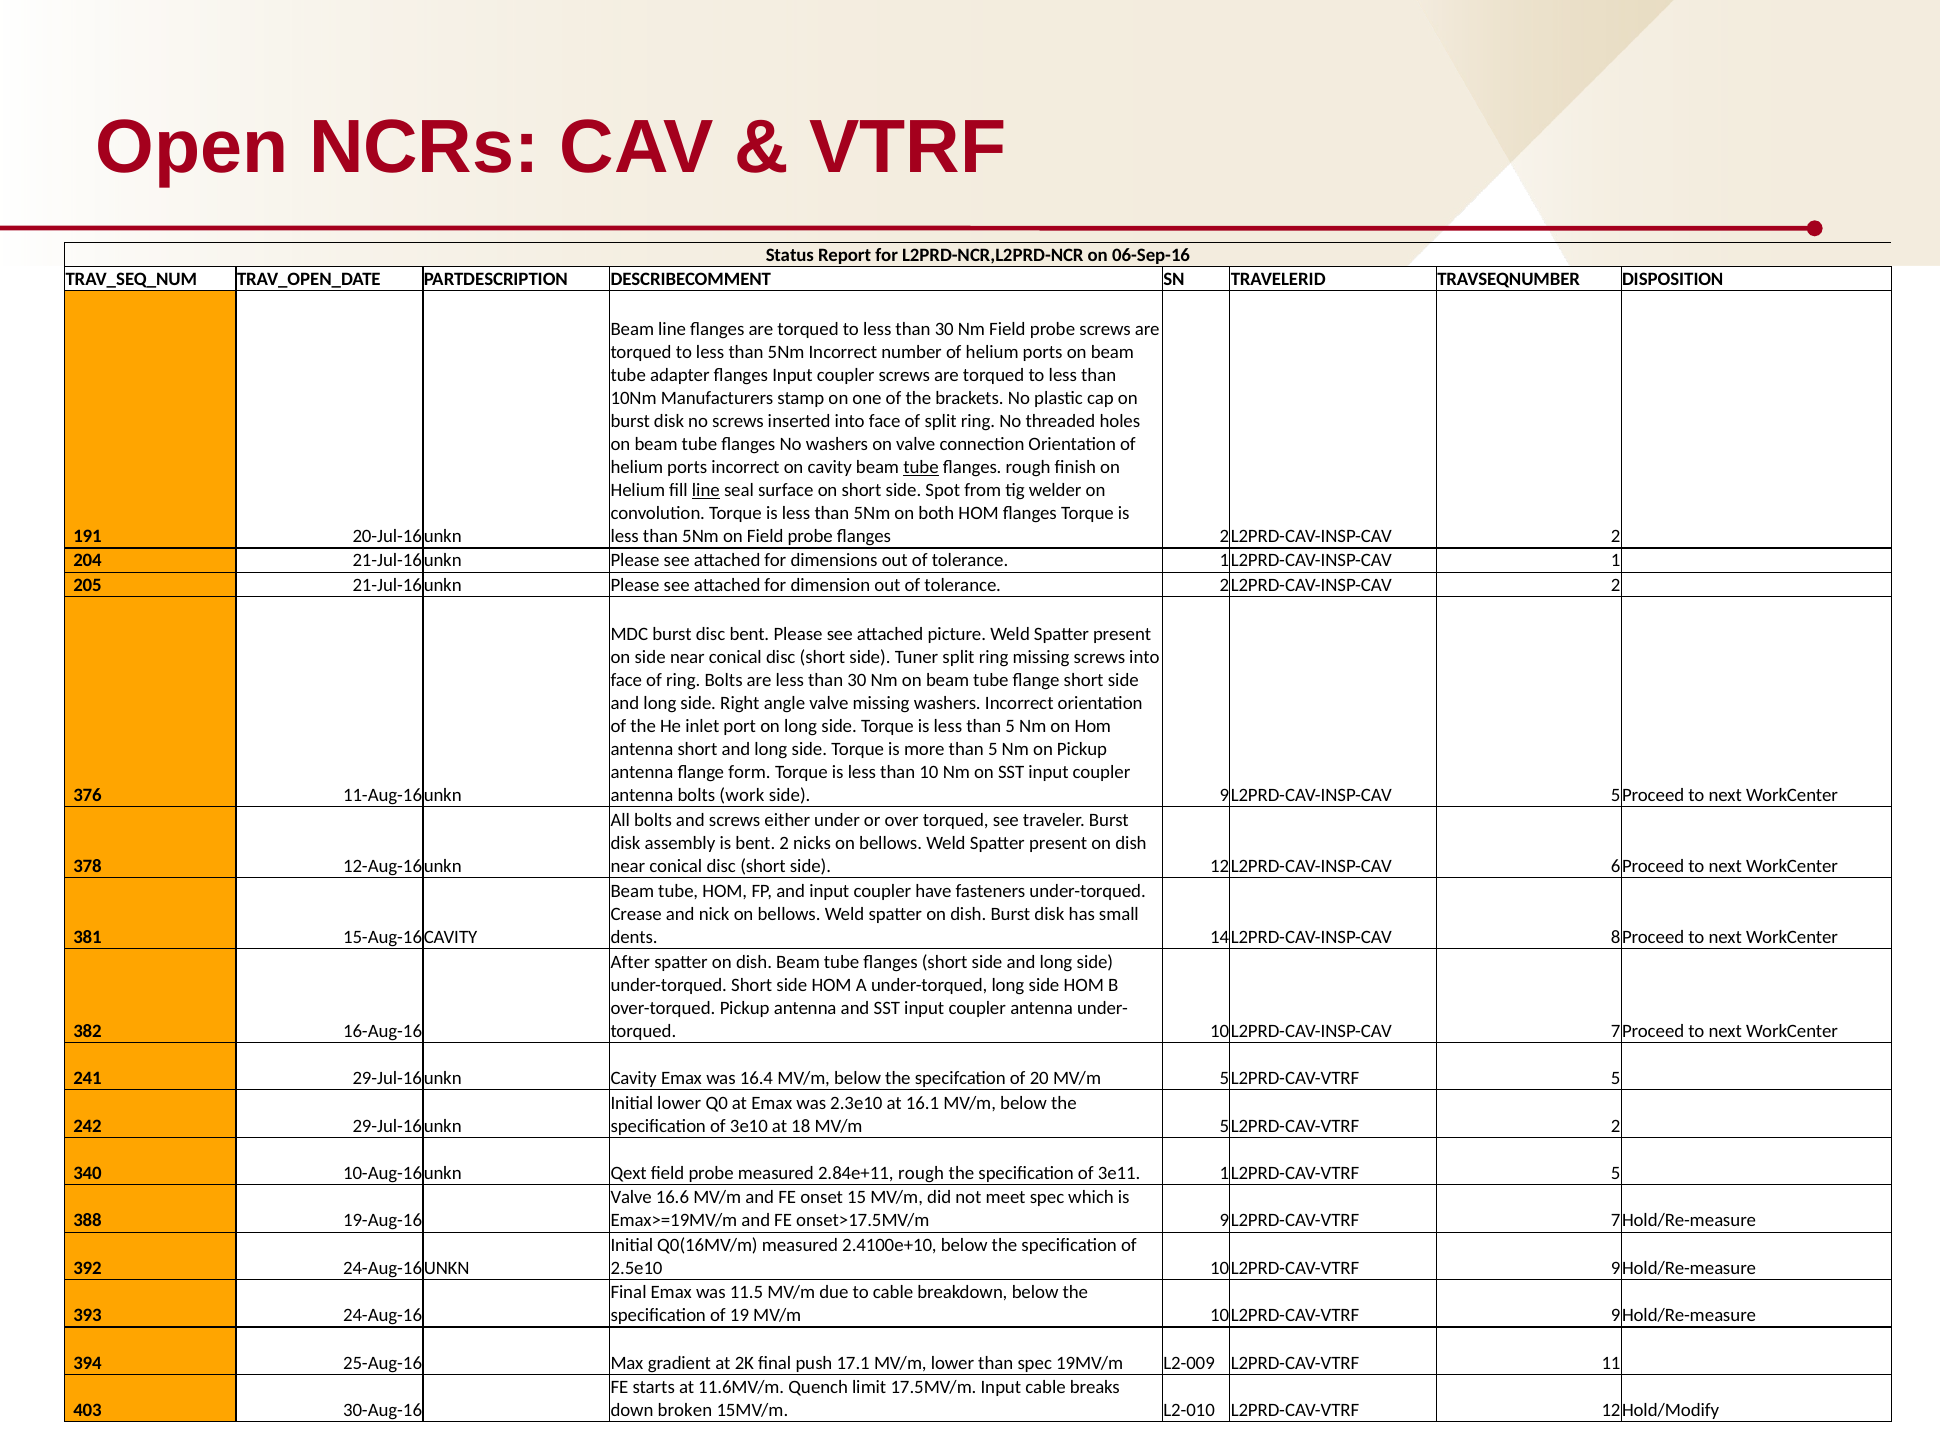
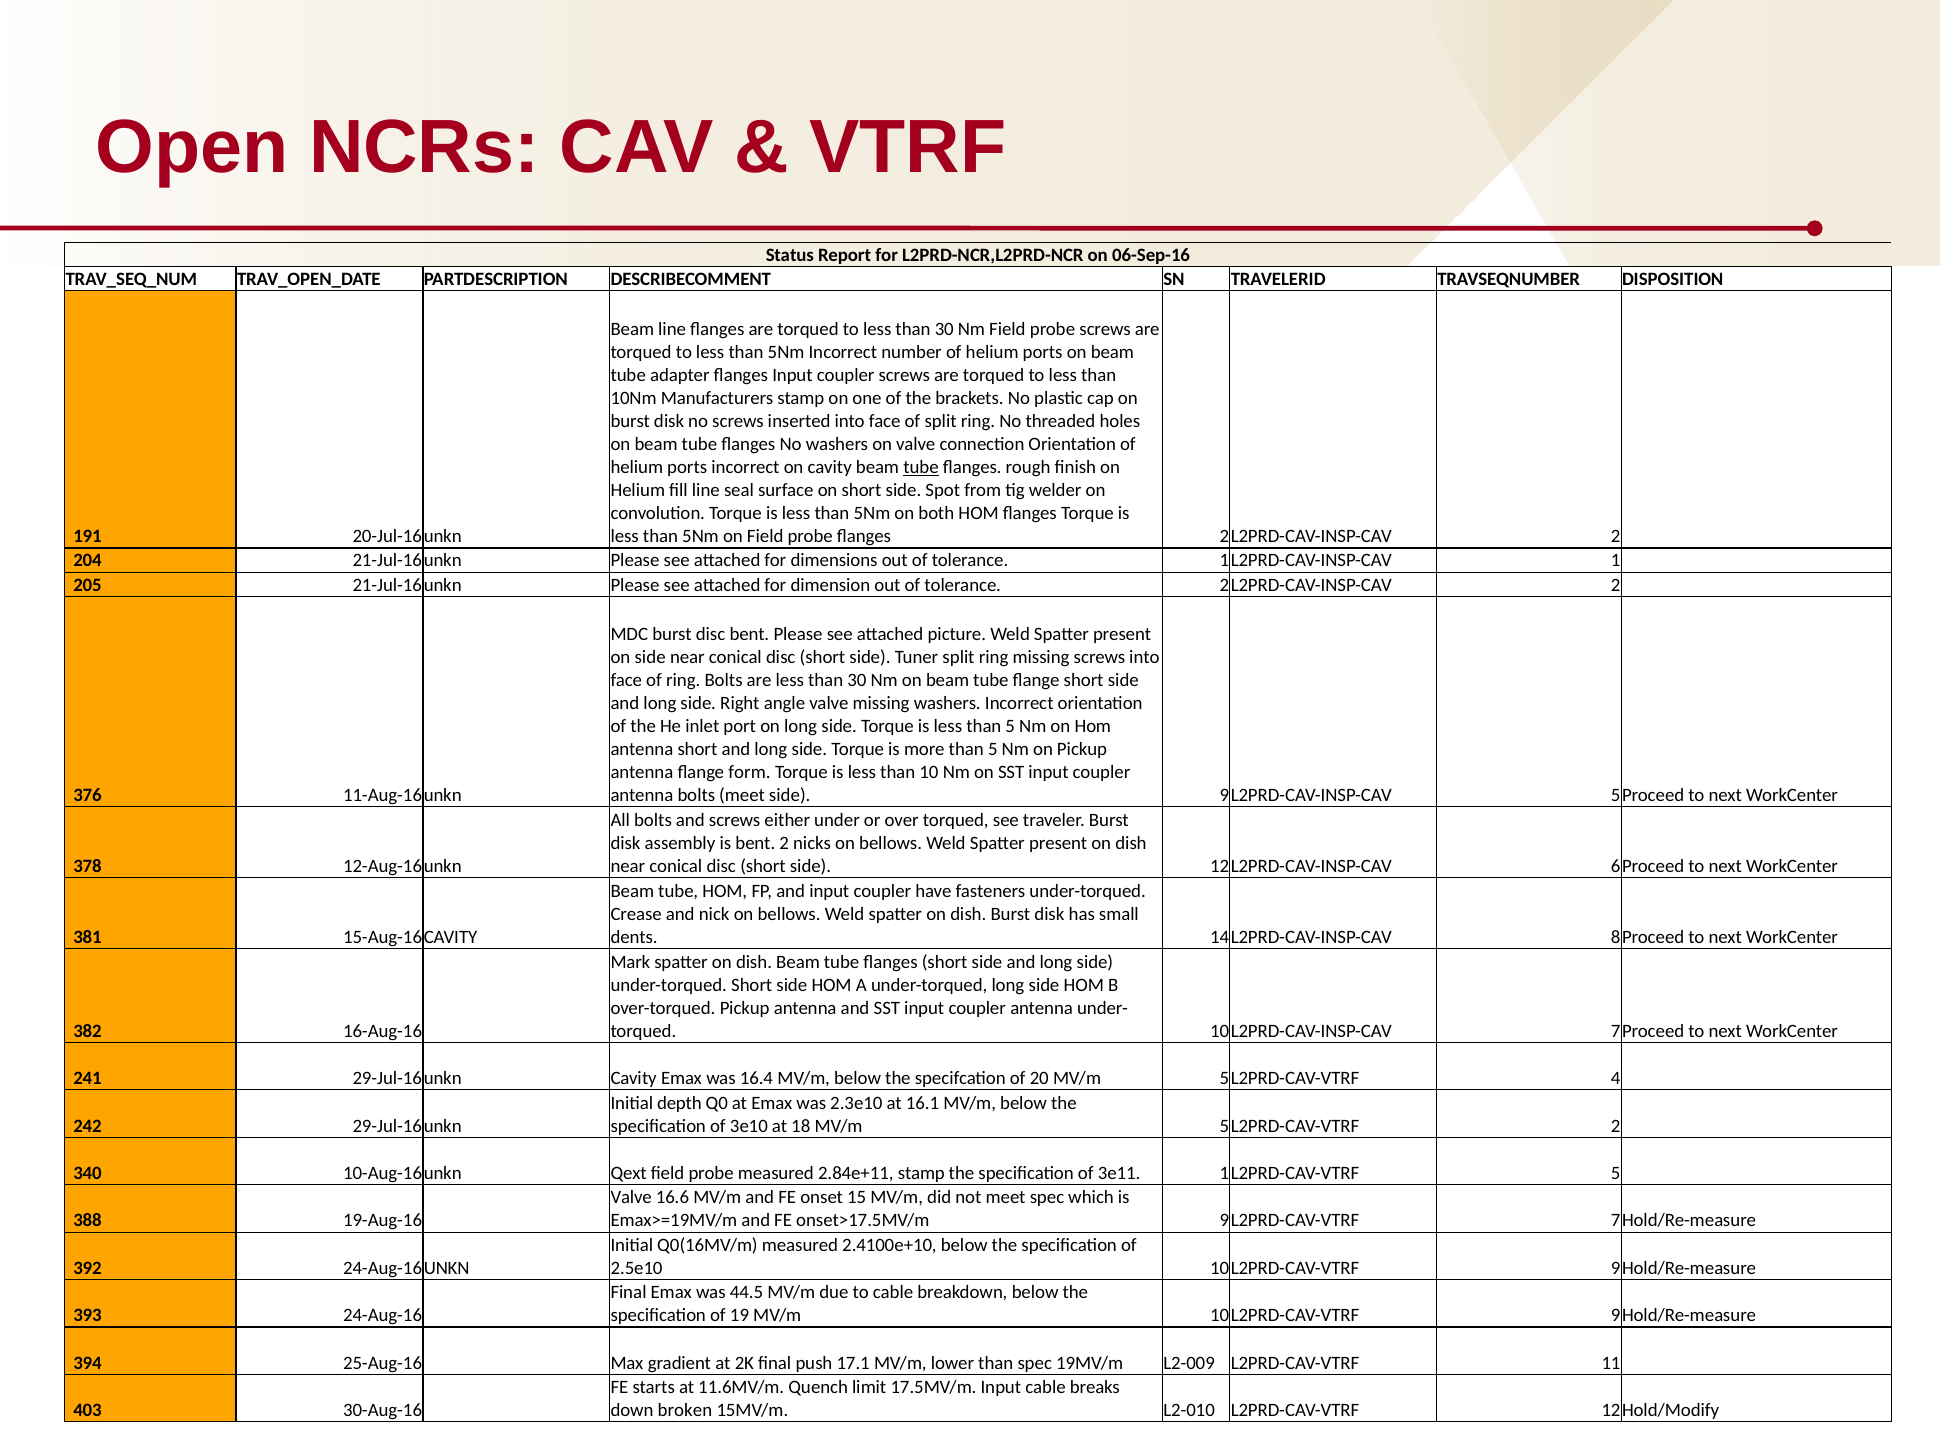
line underline: present -> none (706, 491)
bolts work: work -> meet (742, 795)
After: After -> Mark (630, 962)
5: 5 -> 4 (1616, 1078)
Initial lower: lower -> depth (679, 1103)
2.84e+11 rough: rough -> stamp (921, 1173)
11.5: 11.5 -> 44.5 (747, 1293)
